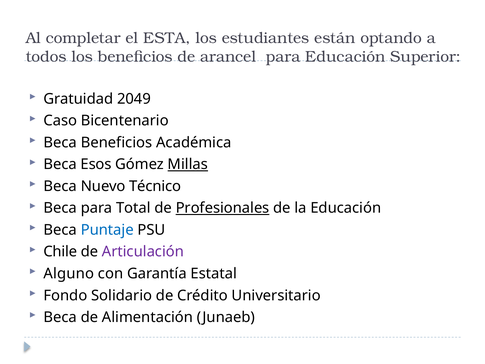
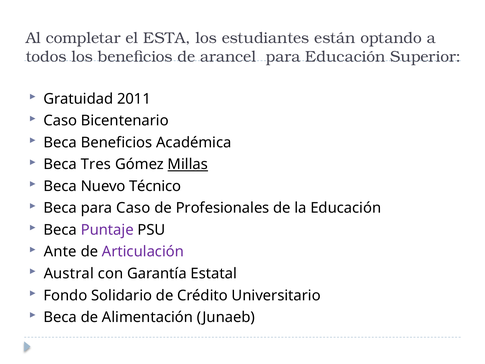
2049: 2049 -> 2011 (134, 99)
Esos: Esos -> Tres (96, 164)
para Total: Total -> Caso (133, 208)
Profesionales underline: present -> none (223, 208)
Puntaje colour: blue -> purple (107, 230)
Chile: Chile -> Ante (60, 252)
Alguno: Alguno -> Austral (69, 273)
